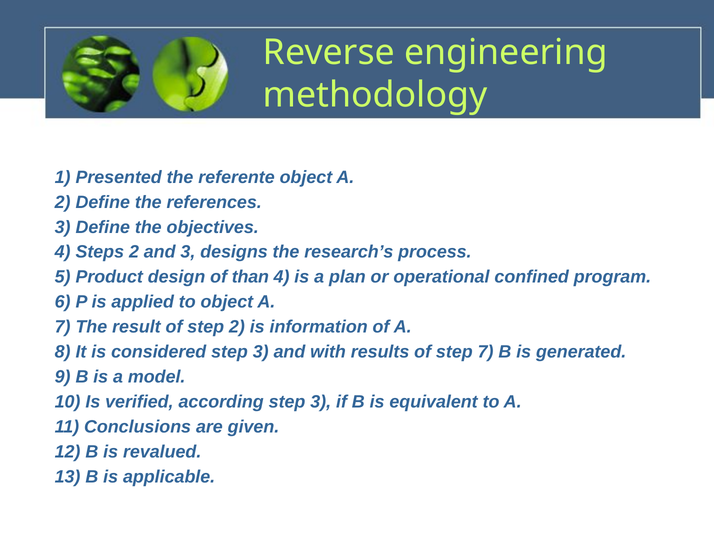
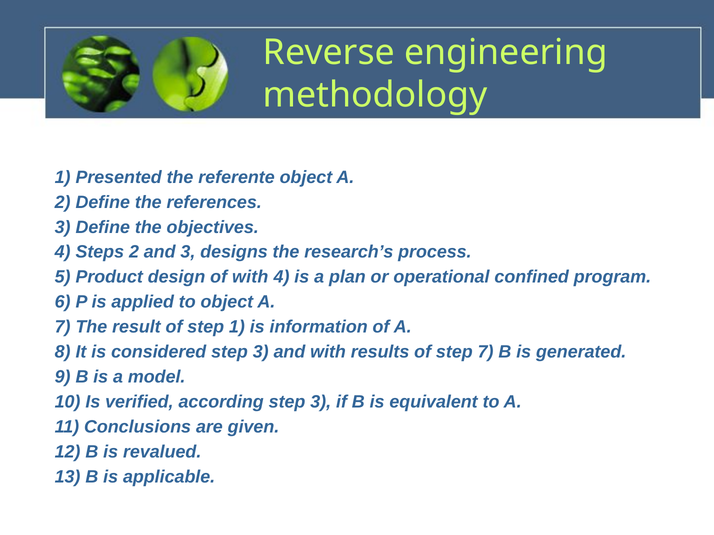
of than: than -> with (250, 277)
step 2: 2 -> 1 (237, 327)
